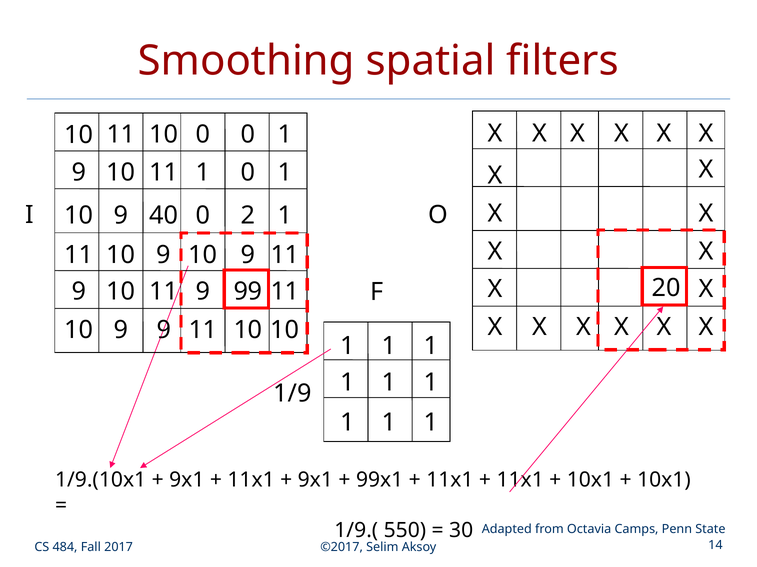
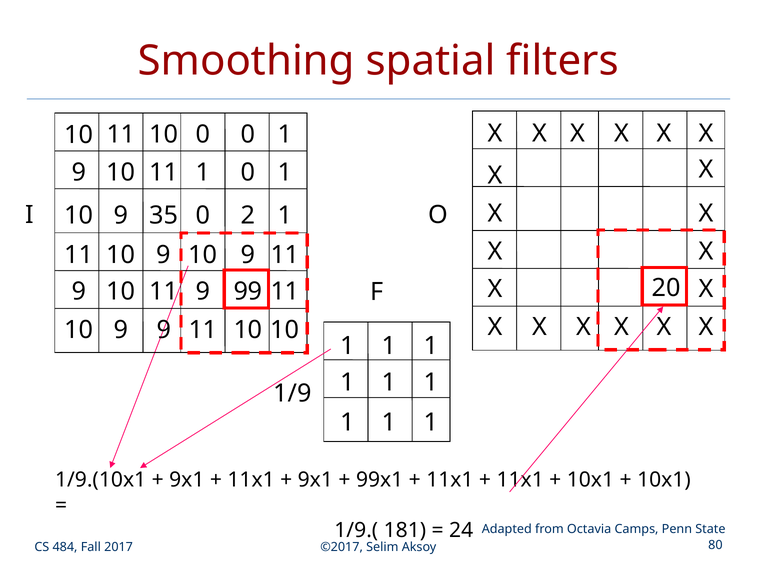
40: 40 -> 35 (164, 216)
550: 550 -> 181 (405, 531)
30: 30 -> 24 (461, 531)
14: 14 -> 80 (715, 546)
